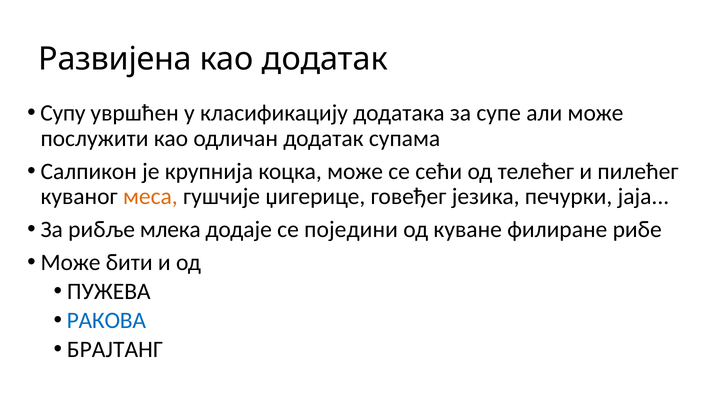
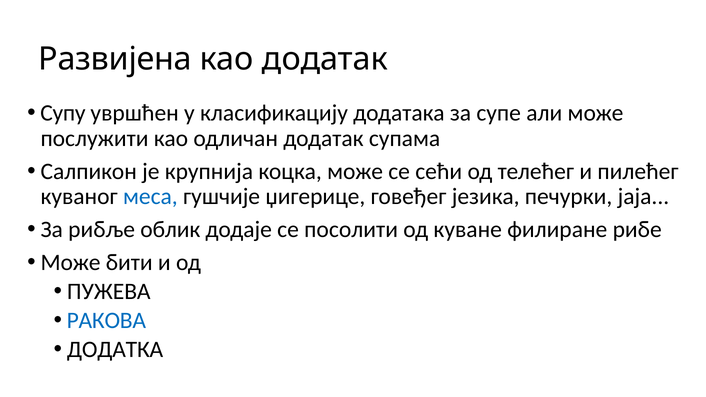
меса colour: orange -> blue (150, 197)
млекa: млекa -> облик (170, 230)
поједини: поједини -> посолити (351, 230)
БРАЈТАНГ: БРАЈТАНГ -> ДОДАТКА (115, 350)
